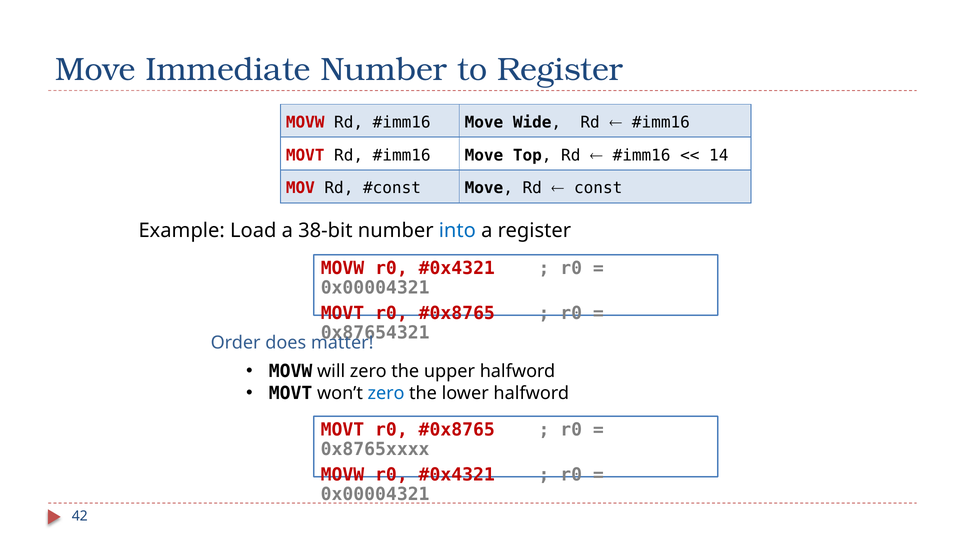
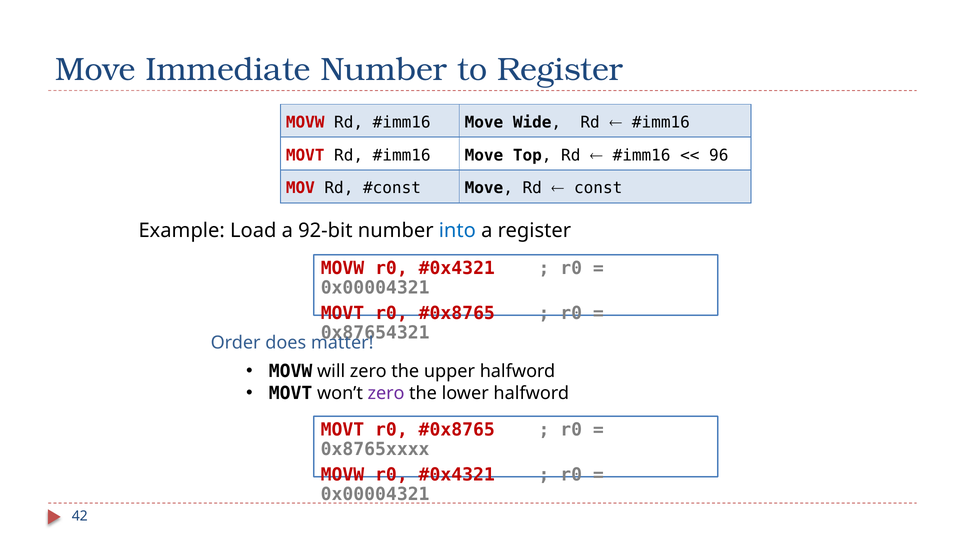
14: 14 -> 96 (719, 155)
38-bit: 38-bit -> 92-bit (325, 230)
zero colour: blue -> purple (386, 393)
